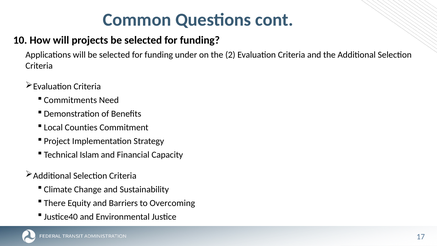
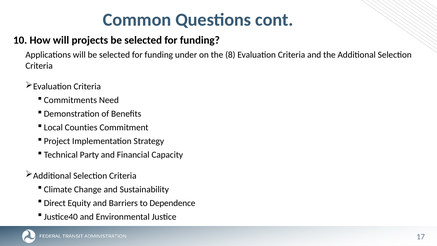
2: 2 -> 8 (230, 55)
Islam: Islam -> Party (89, 155)
There: There -> Direct (55, 203)
Overcoming: Overcoming -> Dependence (172, 203)
